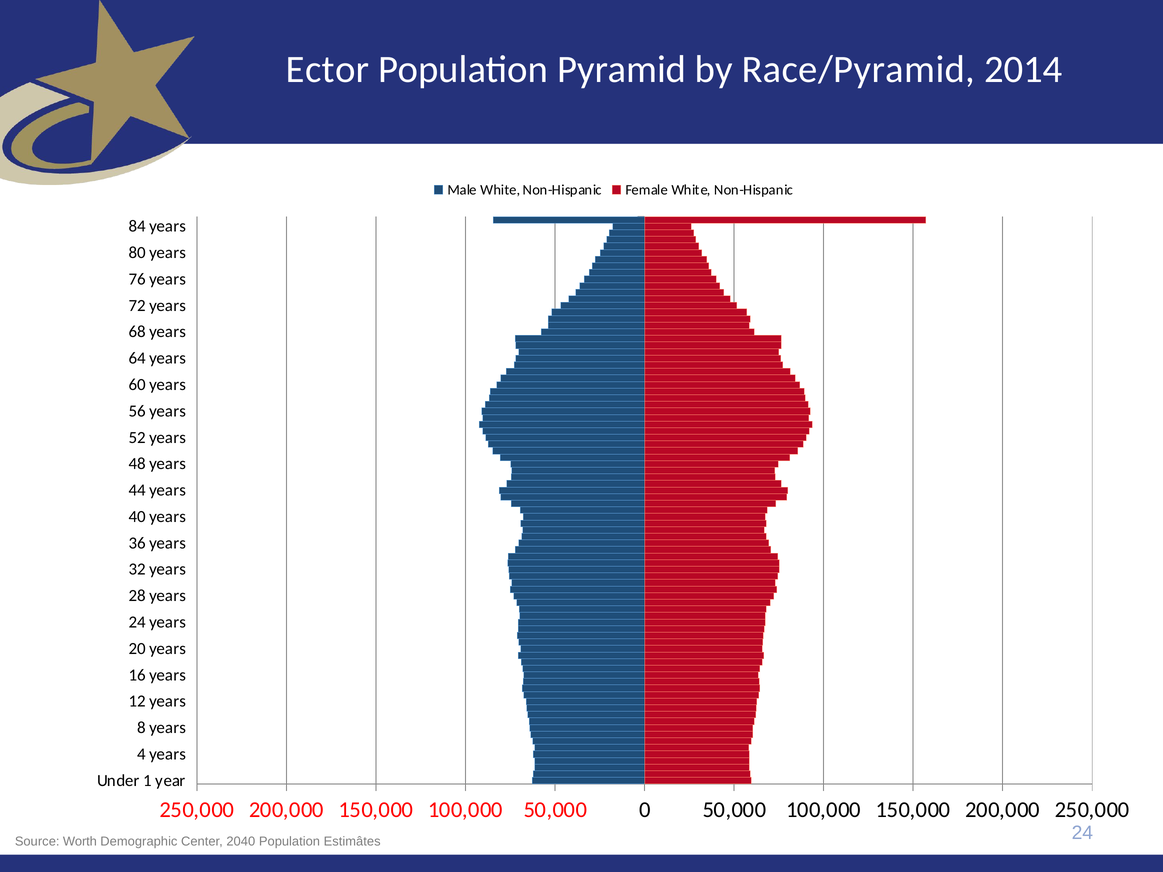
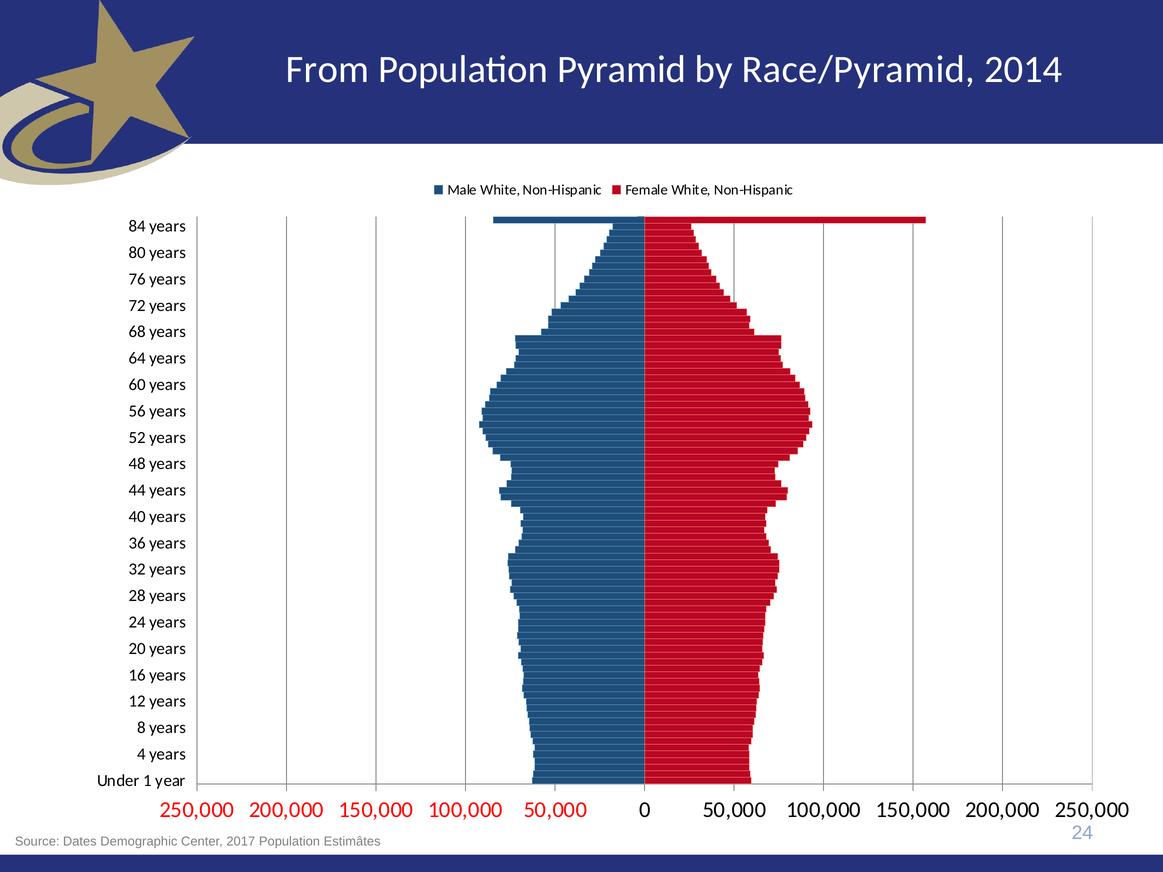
Ector: Ector -> From (328, 70)
Worth: Worth -> Dates (80, 842)
2040: 2040 -> 2017 (241, 842)
